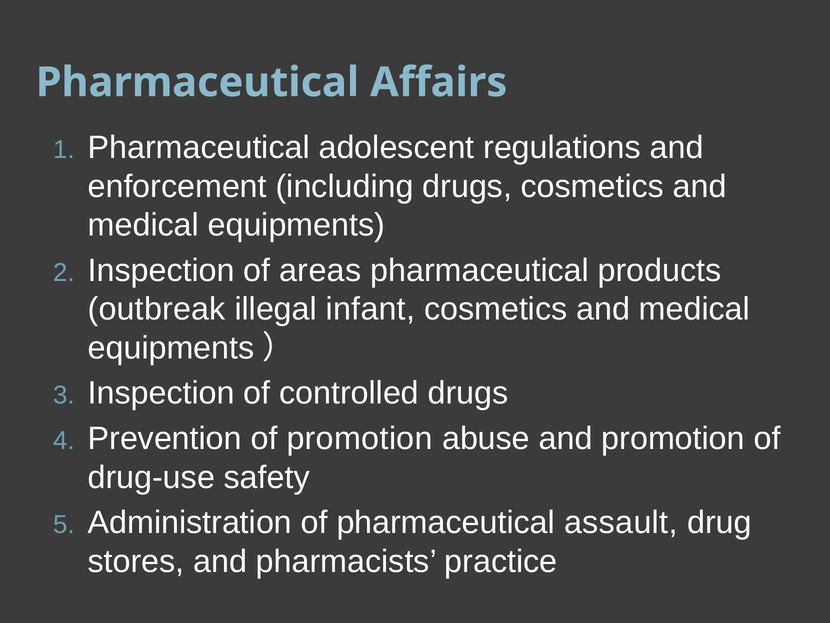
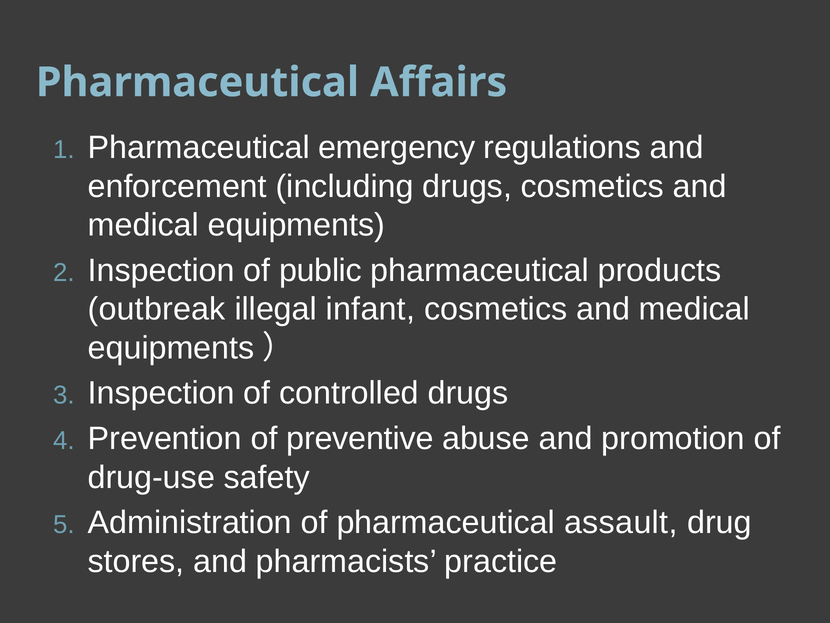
adolescent: adolescent -> emergency (397, 148)
areas: areas -> public (321, 270)
of promotion: promotion -> preventive (360, 438)
